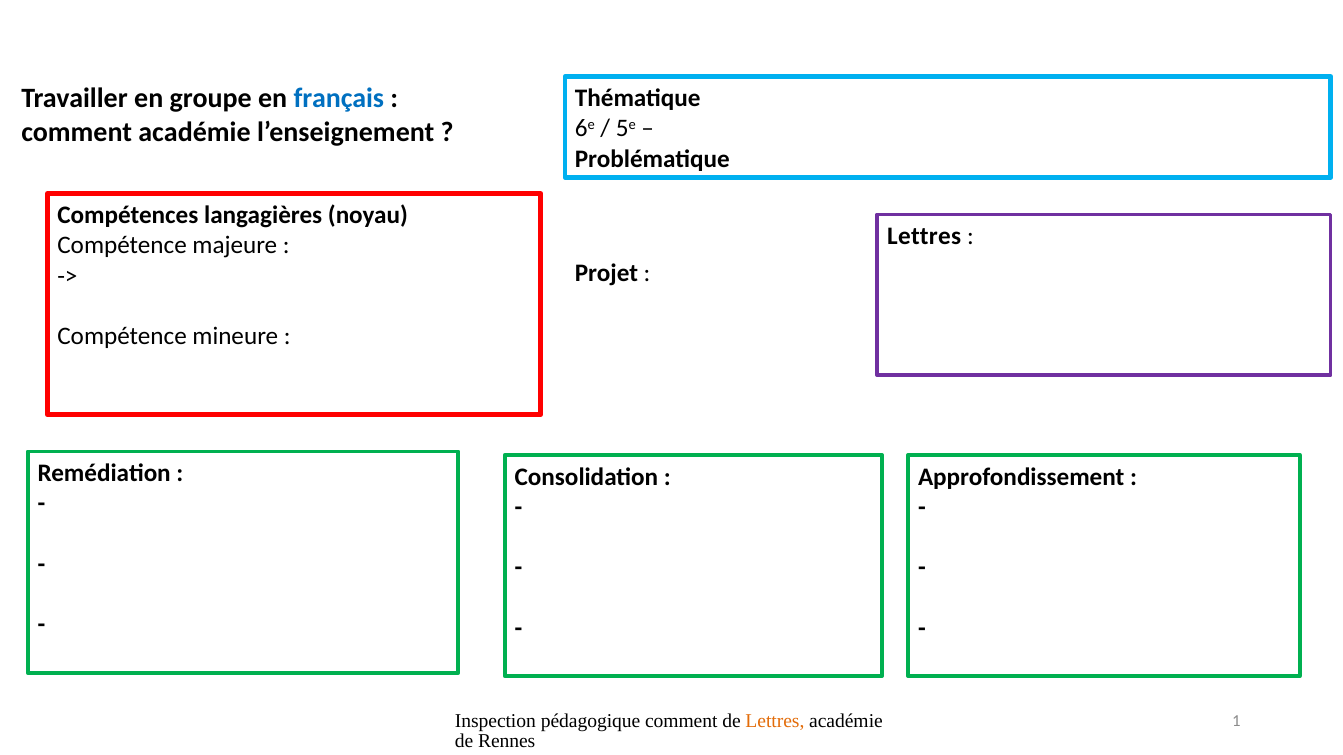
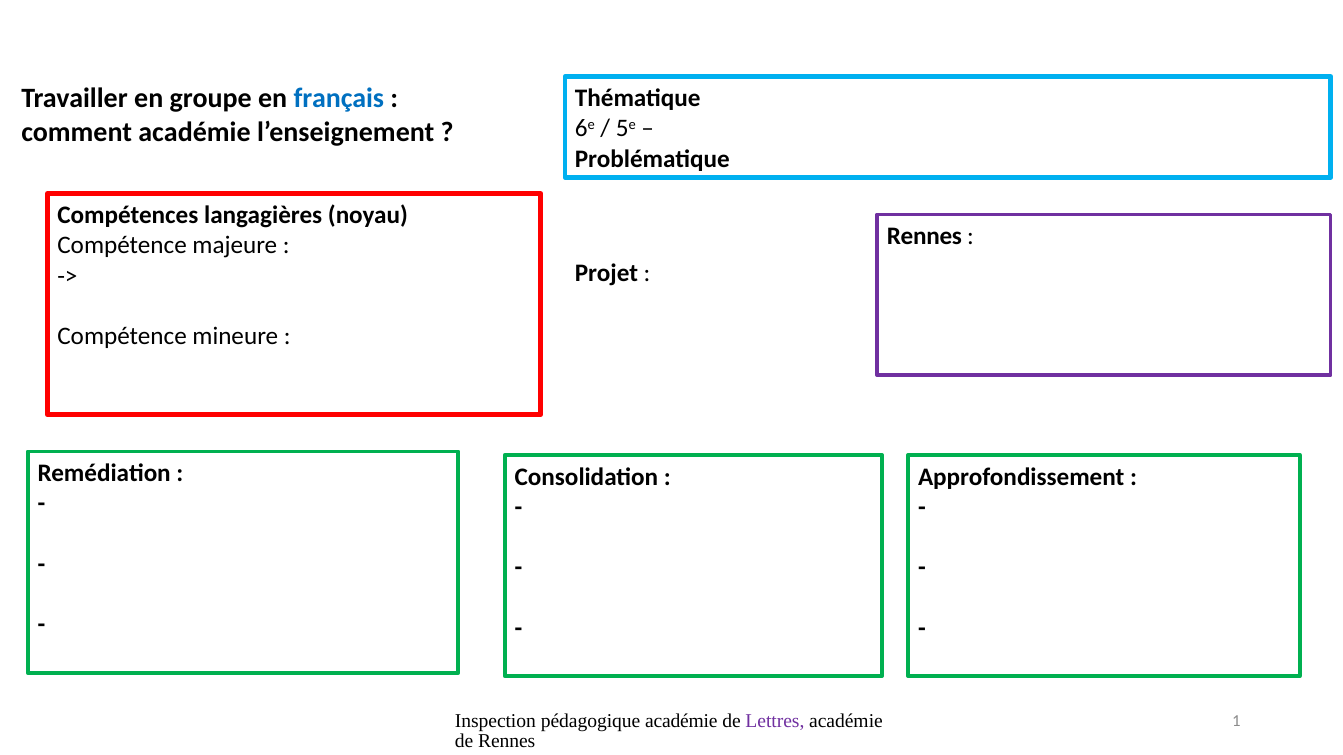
Lettres: Lettres -> Rennes (924, 236)
pédagogique comment: comment -> académie (681, 722)
Lettres colour: orange -> purple (775, 722)
